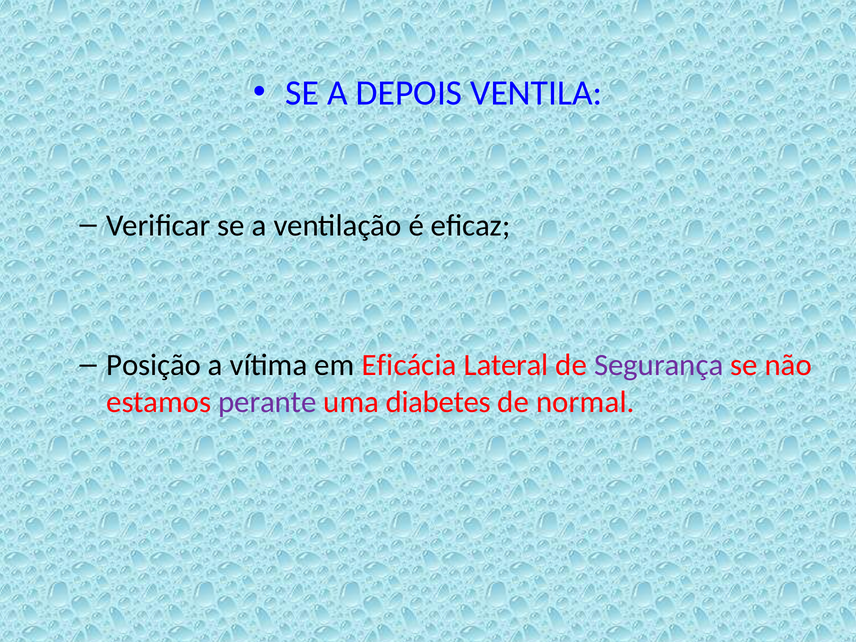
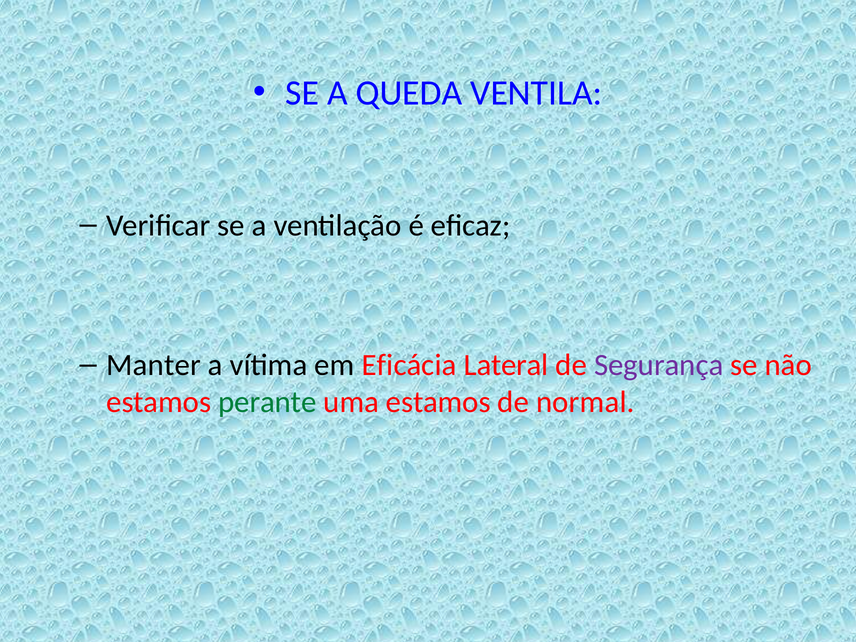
DEPOIS: DEPOIS -> QUEDA (409, 93)
Posição: Posição -> Manter (154, 365)
perante colour: purple -> green (267, 402)
uma diabetes: diabetes -> estamos (438, 402)
